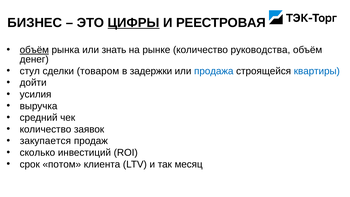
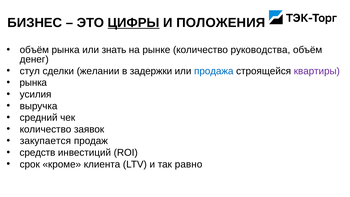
РЕЕСТРОВАЯ: РЕЕСТРОВАЯ -> ПОЛОЖЕНИЯ (221, 23)
объём underline: present -> none (34, 50)
товаром: товаром -> желании (98, 71)
квартиры colour: blue -> purple (317, 71)
дойти: дойти -> рынка (33, 83)
сколько: сколько -> средств (37, 153)
потом: потом -> кроме (62, 164)
месяц: месяц -> равно (189, 164)
